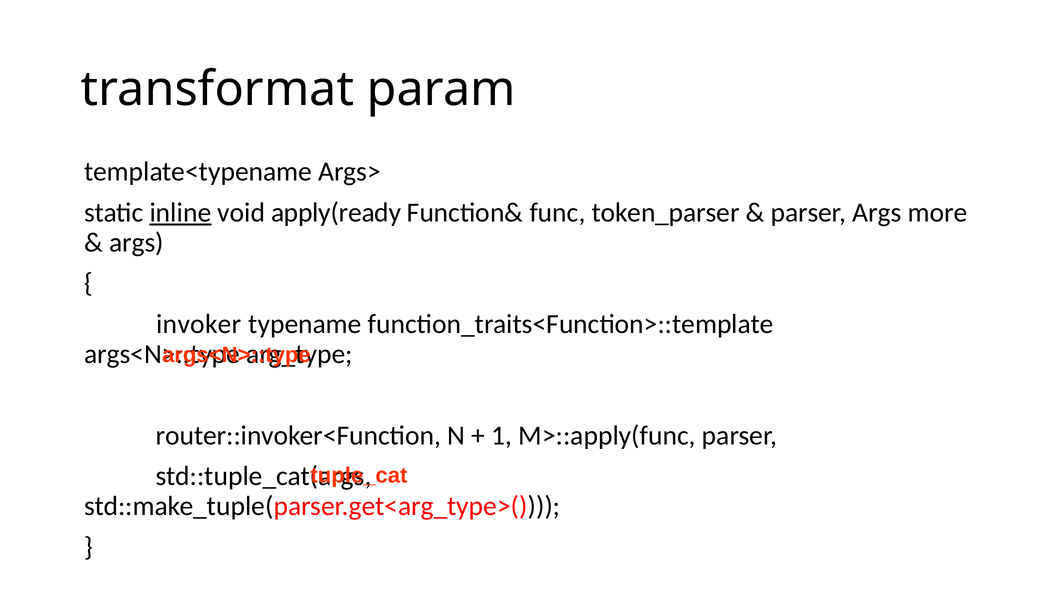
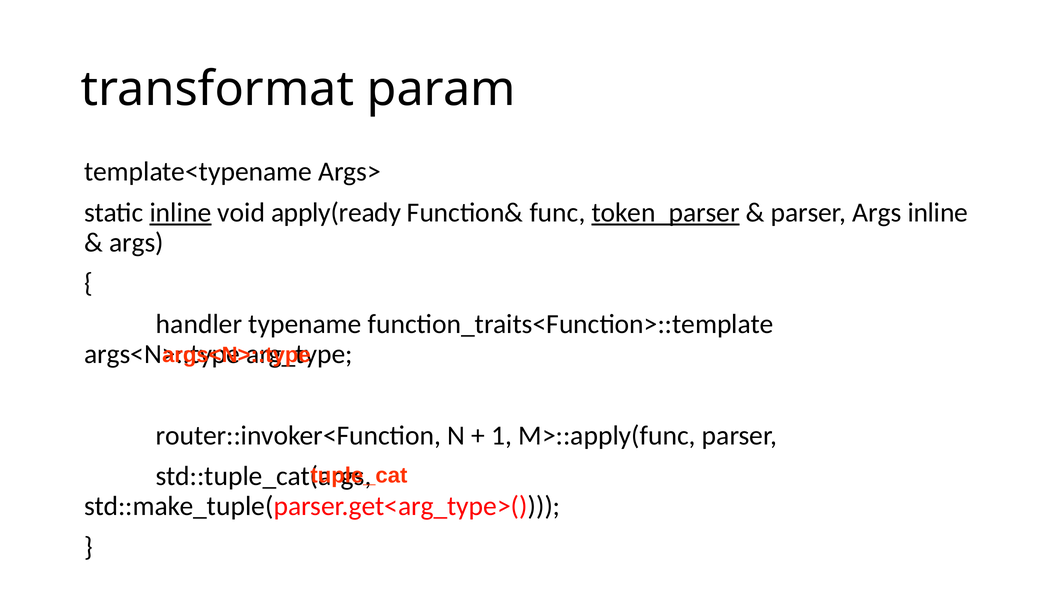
token_parser underline: none -> present (666, 213)
Args more: more -> inline (938, 213)
invoker: invoker -> handler (199, 324)
